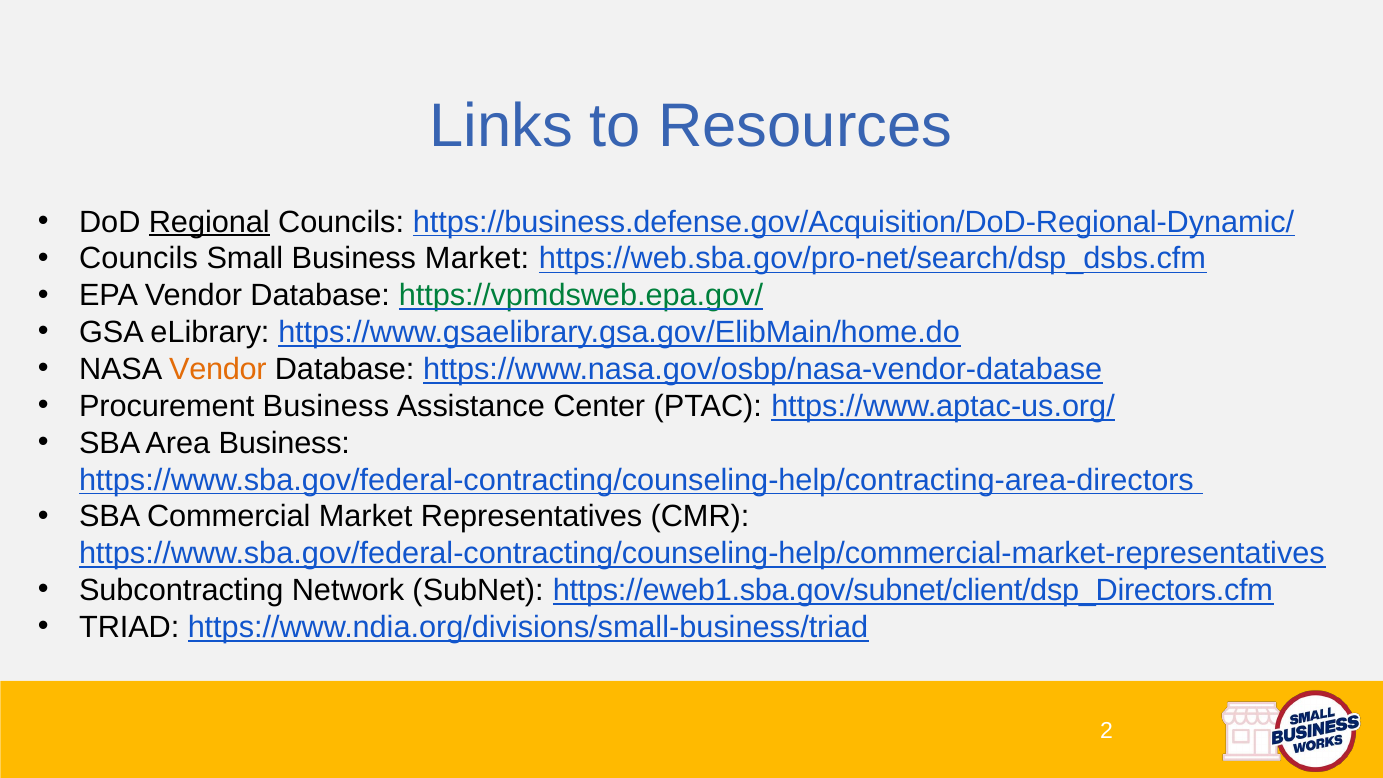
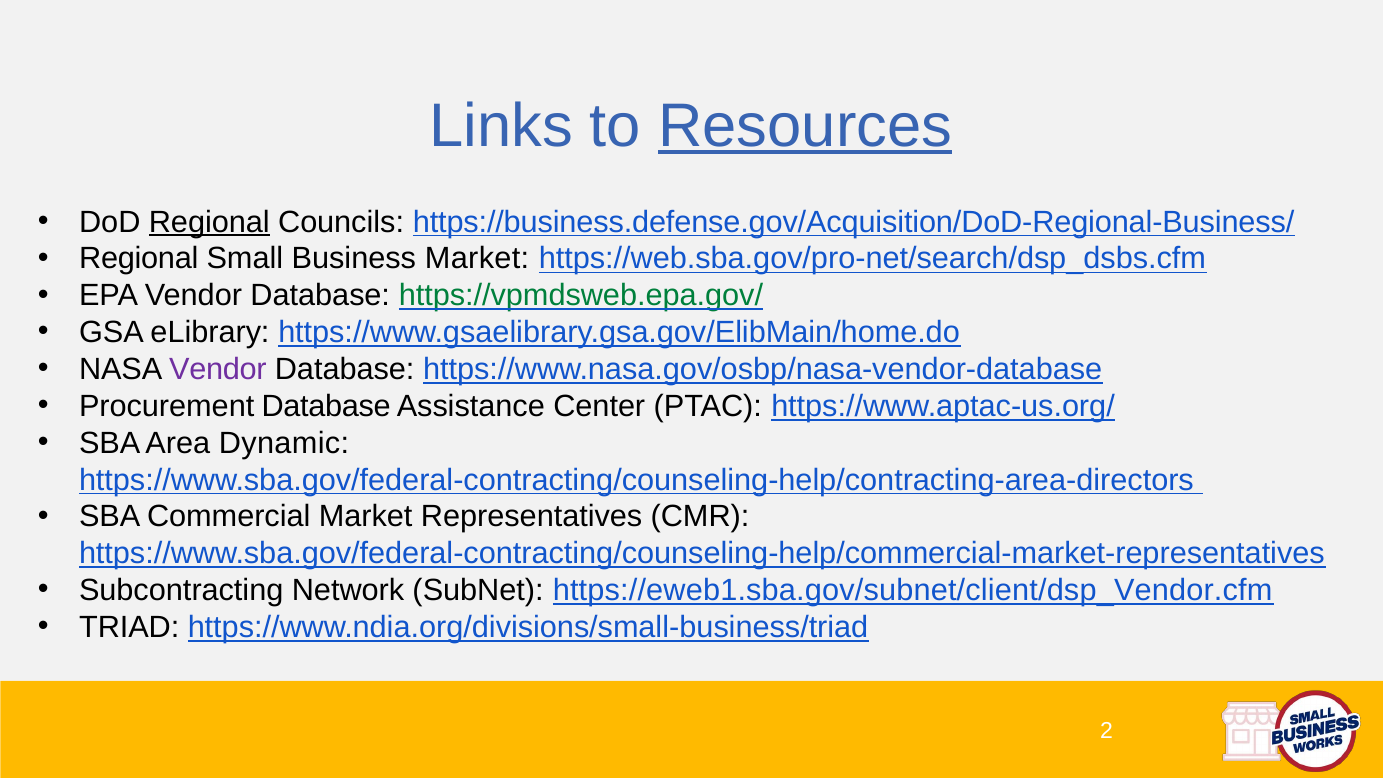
Resources underline: none -> present (805, 126)
https://business.defense.gov/Acquisition/DoD-Regional-Dynamic/: https://business.defense.gov/Acquisition/DoD-Regional-Dynamic/ -> https://business.defense.gov/Acquisition/DoD-Regional-Business/ (854, 222)
Councils: Councils -> Regional (139, 259)
Vendor colour: orange -> purple (218, 369)
Procurement Business: Business -> Database (326, 406)
Area Business: Business -> Dynamic (284, 443)
https://eweb1.sba.gov/subnet/client/dsp_Directors.cfm: https://eweb1.sba.gov/subnet/client/dsp_Directors.cfm -> https://eweb1.sba.gov/subnet/client/dsp_Vendor.cfm (913, 591)
